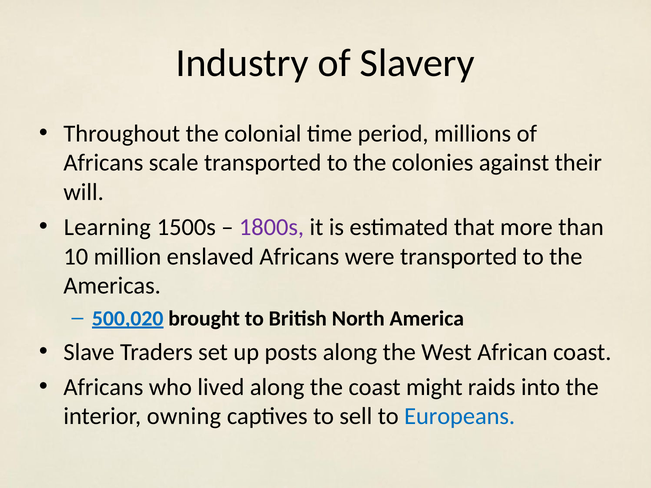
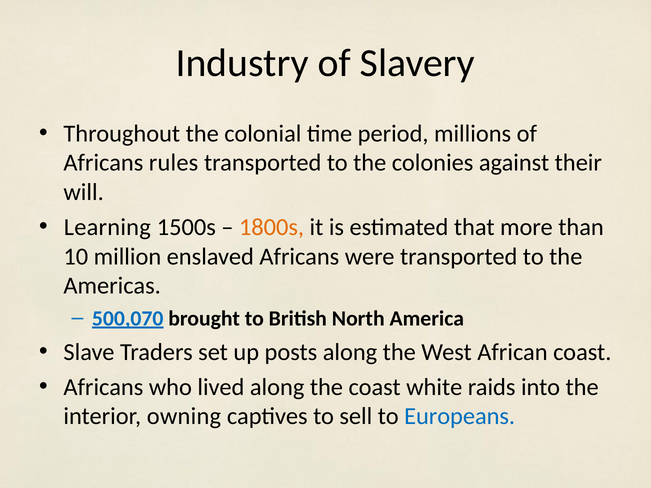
scale: scale -> rules (174, 163)
1800s colour: purple -> orange (272, 227)
500,020: 500,020 -> 500,070 (128, 319)
might: might -> white (434, 387)
